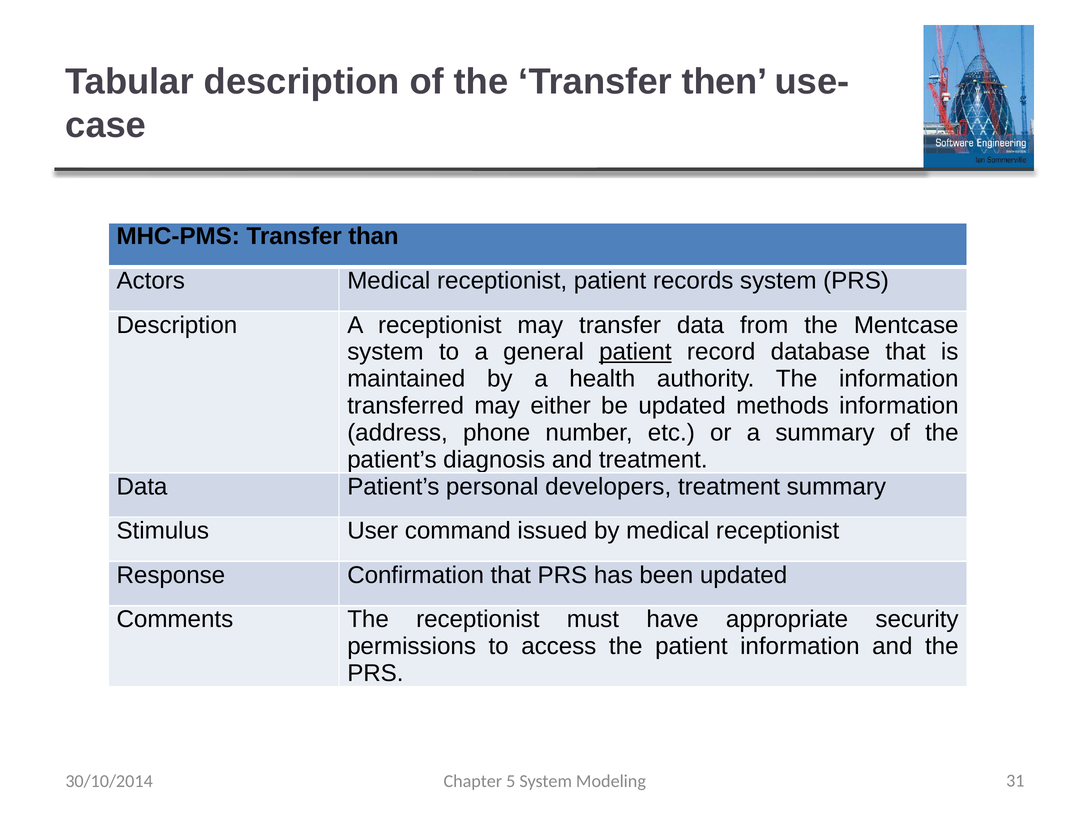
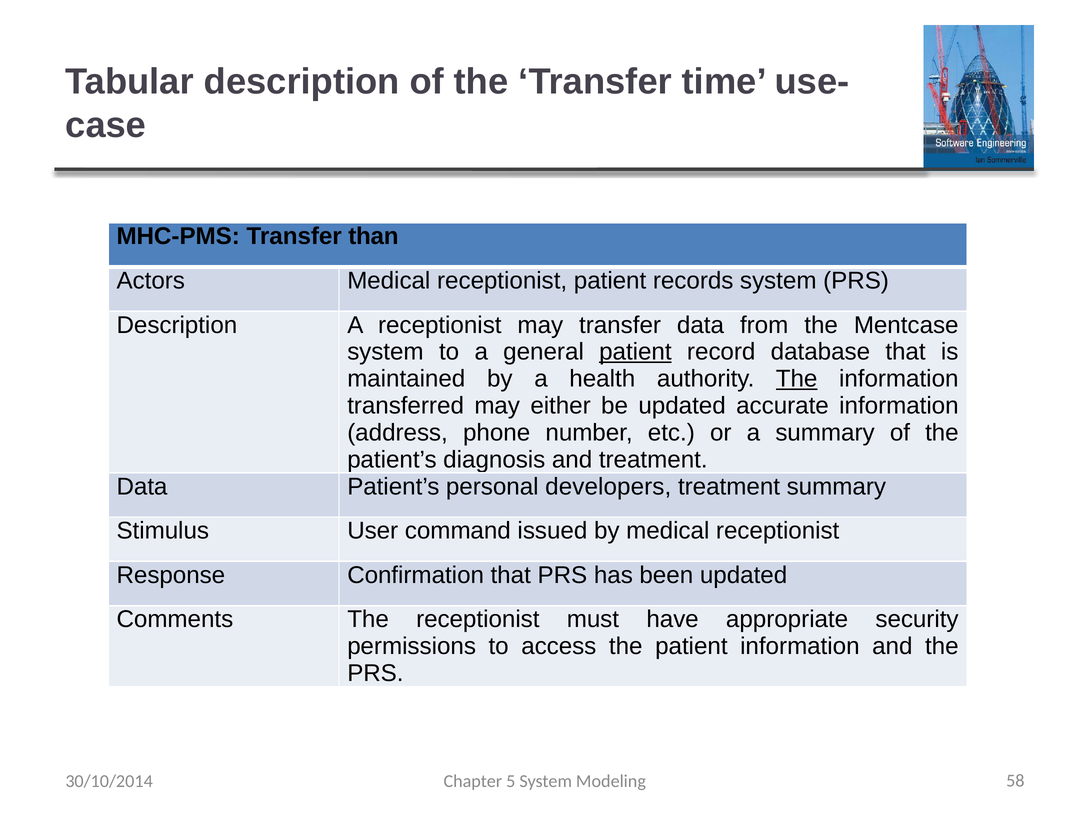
then: then -> time (724, 82)
The underline: none -> present (797, 379)
methods: methods -> accurate (782, 406)
31: 31 -> 58 (1015, 781)
